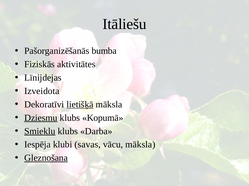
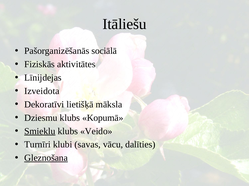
bumba: bumba -> sociālā (104, 51)
lietišķā underline: present -> none (80, 105)
Dziesmu underline: present -> none (41, 118)
Darba: Darba -> Veido (96, 132)
Iespēja: Iespēja -> Turnīri (37, 145)
vācu māksla: māksla -> dalīties (140, 145)
